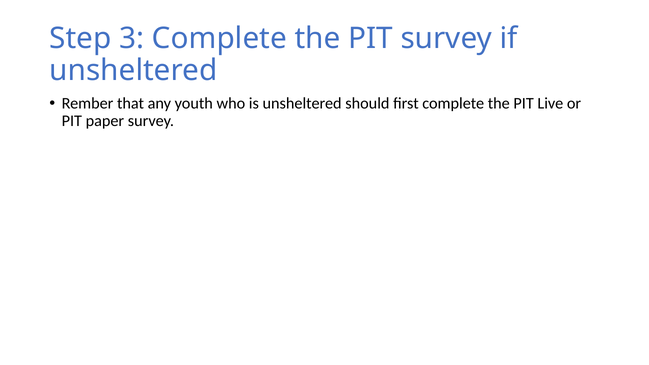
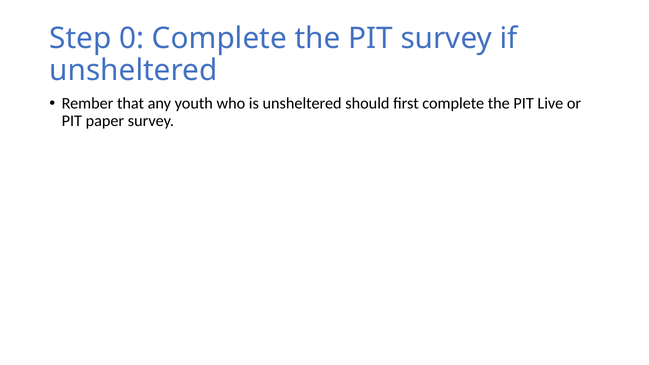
3: 3 -> 0 (132, 38)
